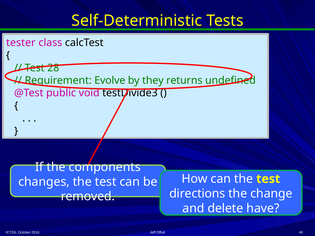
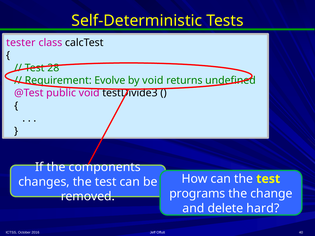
by they: they -> void (153, 81)
directions: directions -> programs (197, 194)
have: have -> hard (263, 208)
